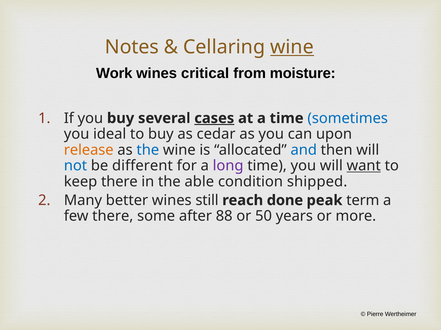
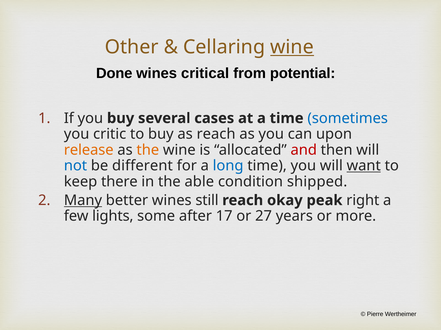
Notes: Notes -> Other (132, 47)
Work: Work -> Done (114, 74)
moisture: moisture -> potential (303, 74)
cases underline: present -> none (214, 118)
ideal: ideal -> critic (110, 134)
as cedar: cedar -> reach (216, 134)
the colour: blue -> orange (148, 150)
and colour: blue -> red (304, 150)
long colour: purple -> blue (228, 166)
Many underline: none -> present (83, 201)
done: done -> okay (285, 201)
term: term -> right (363, 201)
few there: there -> lights (113, 217)
88: 88 -> 17 (224, 217)
50: 50 -> 27 (264, 217)
